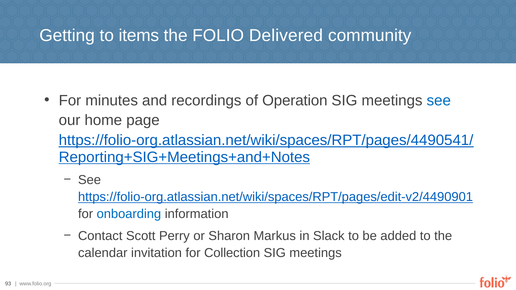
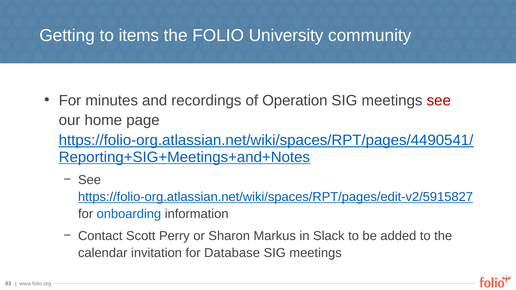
Delivered: Delivered -> University (286, 36)
see colour: blue -> red (439, 101)
https://folio-org.atlassian.net/wiki/spaces/RPT/pages/edit-v2/4490901: https://folio-org.atlassian.net/wiki/spaces/RPT/pages/edit-v2/4490901 -> https://folio-org.atlassian.net/wiki/spaces/RPT/pages/edit-v2/5915827 (276, 197)
Collection: Collection -> Database (232, 253)
